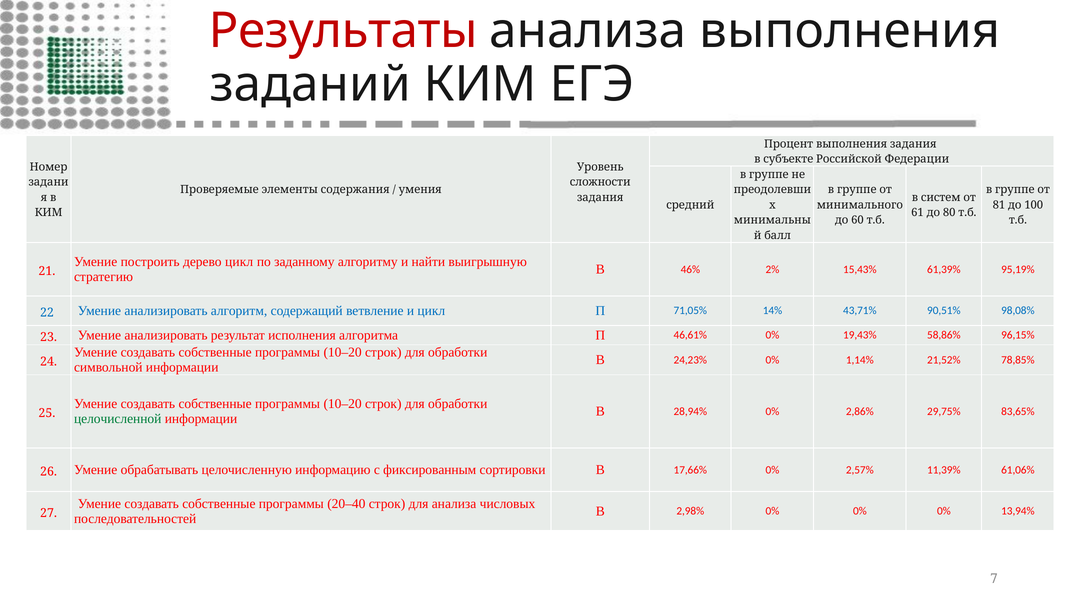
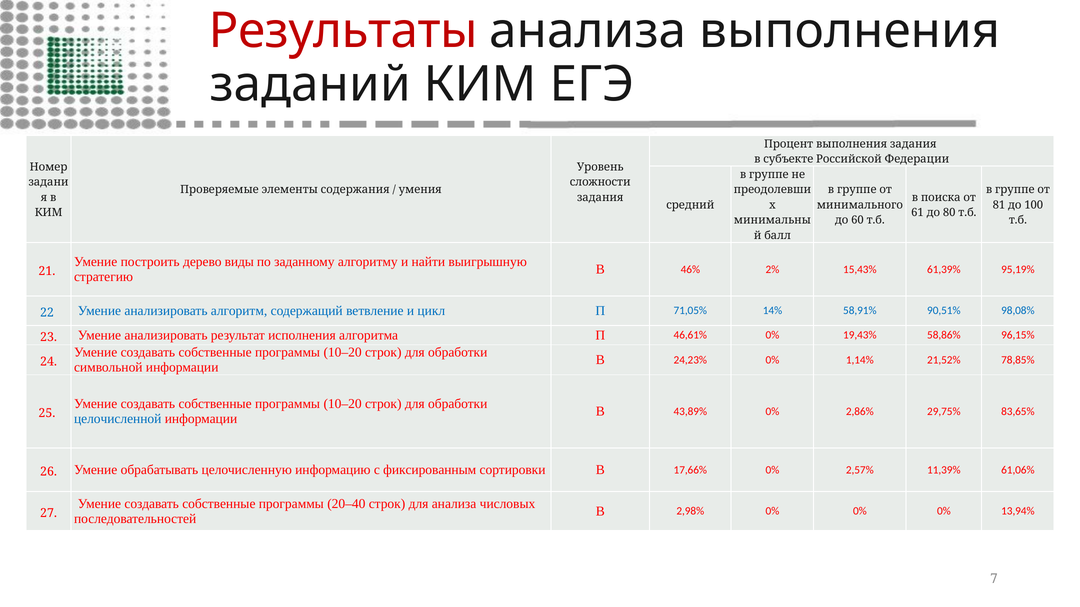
систем: систем -> поиска (941, 198)
дерево цикл: цикл -> виды (239, 262)
43,71%: 43,71% -> 58,91% (860, 311)
28,94%: 28,94% -> 43,89% (690, 412)
целочисленной colour: green -> blue (118, 419)
